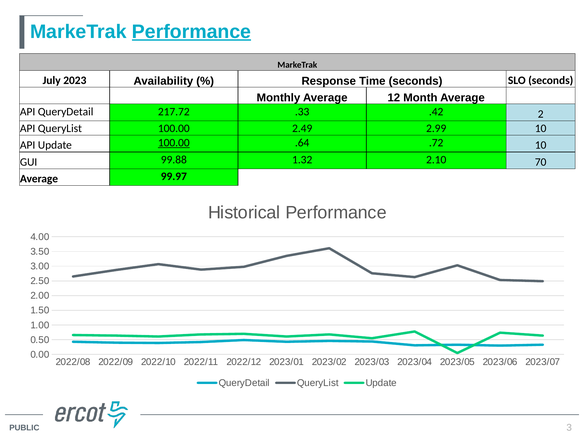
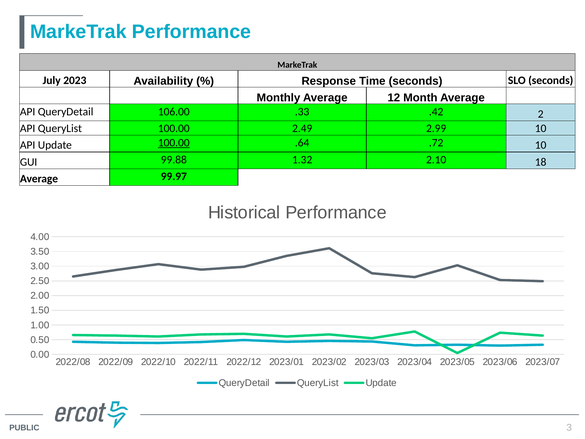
Performance underline: present -> none (192, 32)
217.72: 217.72 -> 106.00 (174, 112)
70: 70 -> 18 (541, 162)
